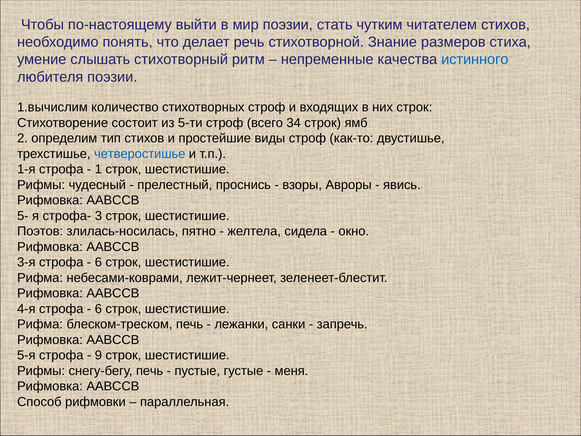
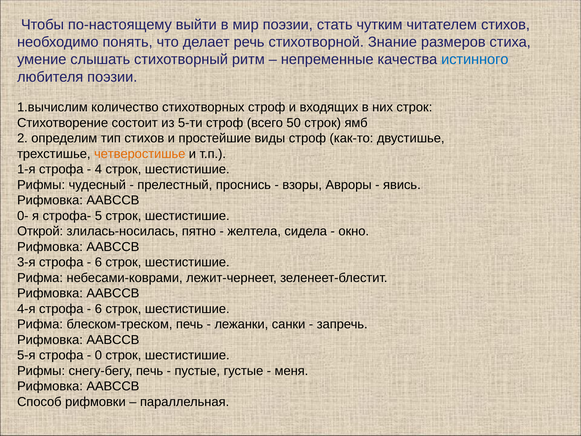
34: 34 -> 50 (294, 123)
четверостишье colour: blue -> orange (140, 154)
1: 1 -> 4 (98, 169)
5-: 5- -> 0- (23, 216)
3: 3 -> 5 (98, 216)
Поэтов: Поэтов -> Открой (40, 231)
9: 9 -> 0 (98, 355)
